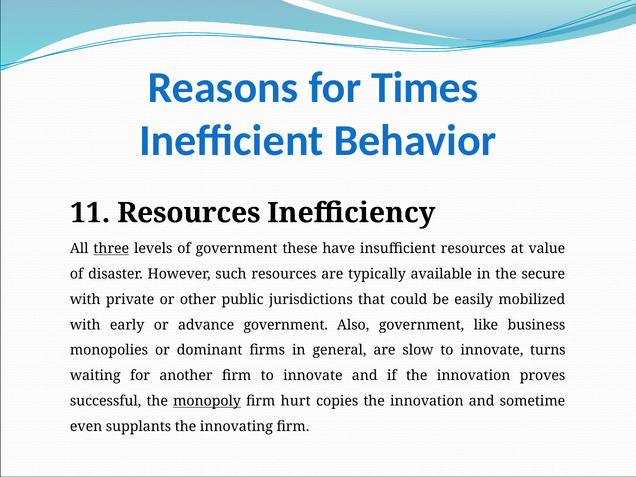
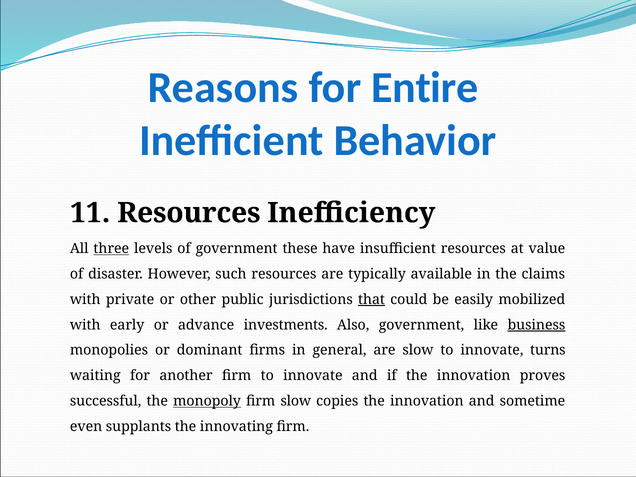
Times: Times -> Entire (425, 88)
secure: secure -> claims (543, 274)
that underline: none -> present (372, 299)
advance government: government -> investments (286, 325)
business underline: none -> present (536, 325)
firm hurt: hurt -> slow (296, 401)
